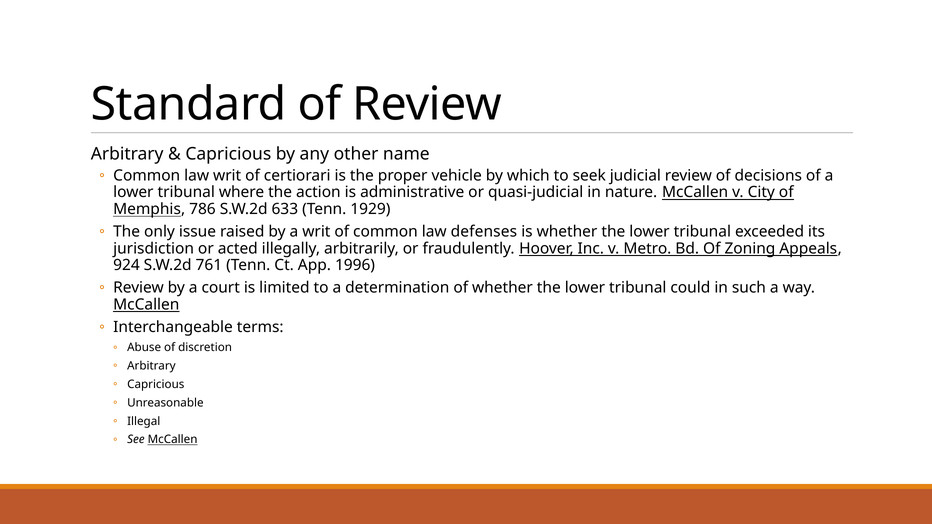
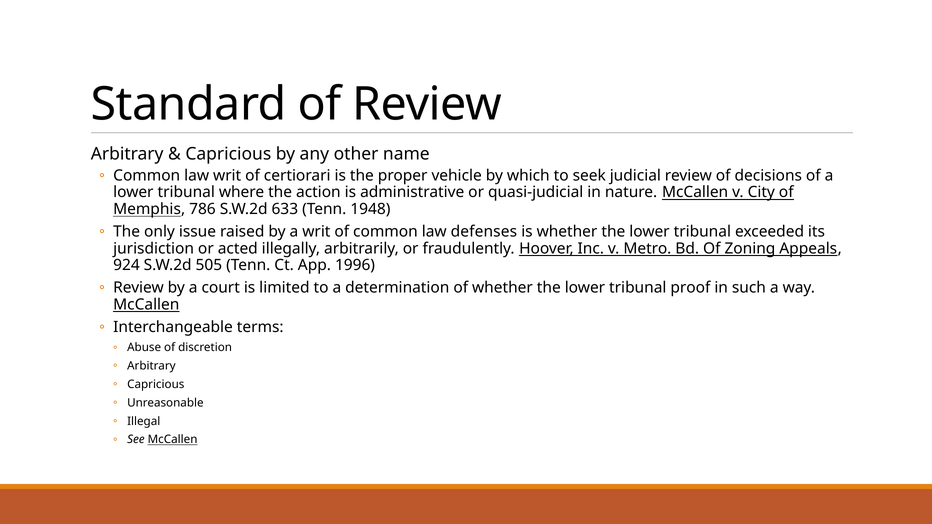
1929: 1929 -> 1948 (370, 209)
761: 761 -> 505 (209, 265)
could: could -> proof (690, 288)
